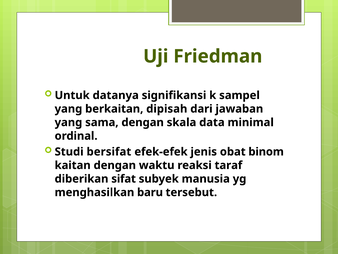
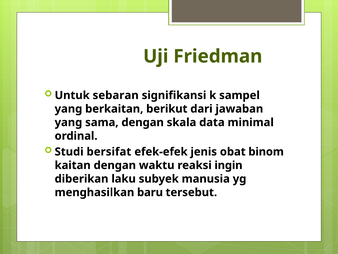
datanya: datanya -> sebaran (116, 95)
dipisah: dipisah -> berikut (167, 109)
taraf: taraf -> ingin (228, 165)
sifat: sifat -> laku (124, 179)
